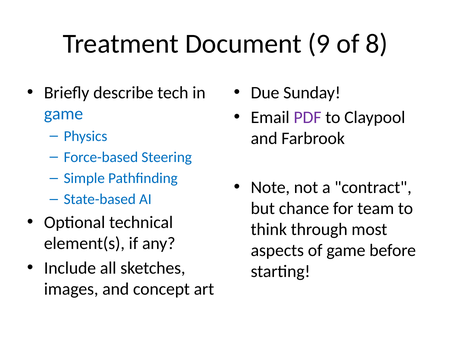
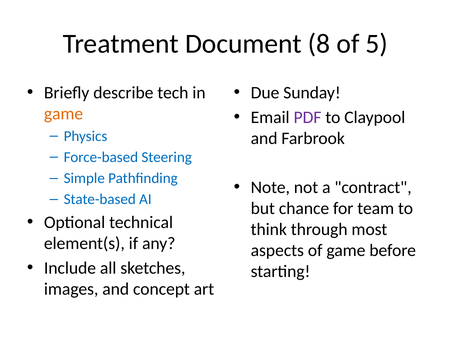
9: 9 -> 8 (319, 44)
8: 8 -> 5 (377, 44)
game colour: blue -> orange (64, 114)
